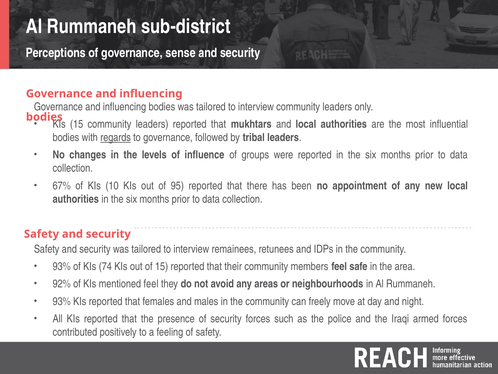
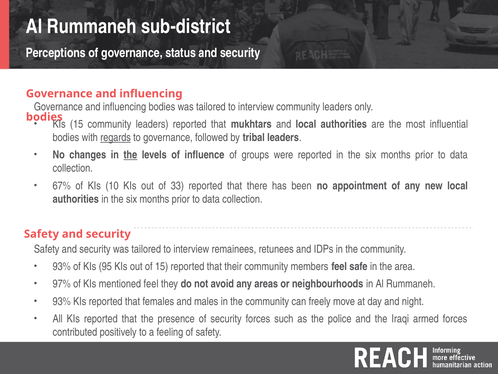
sense: sense -> status (181, 53)
the underline: none -> present (130, 155)
95: 95 -> 33 (177, 185)
74: 74 -> 95 (105, 266)
92%: 92% -> 97% (62, 284)
